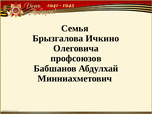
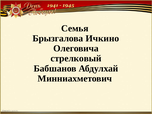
профсоюзов: профсоюзов -> стрелковый (76, 58)
